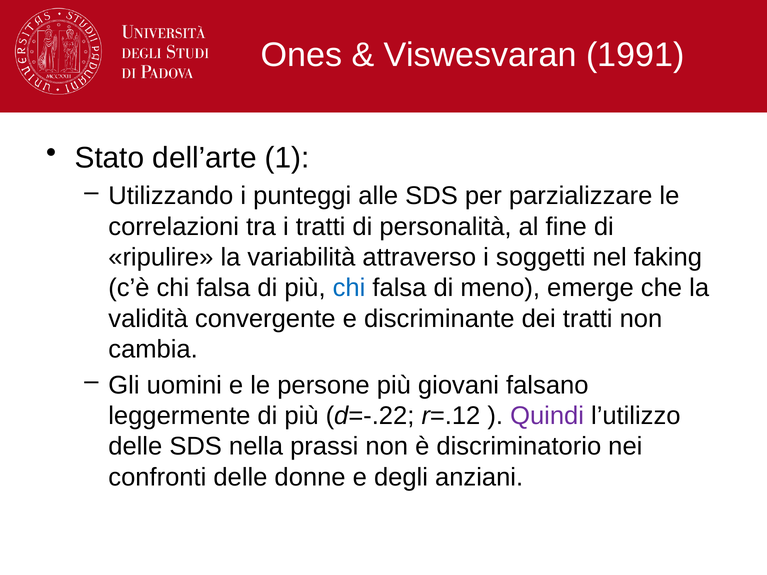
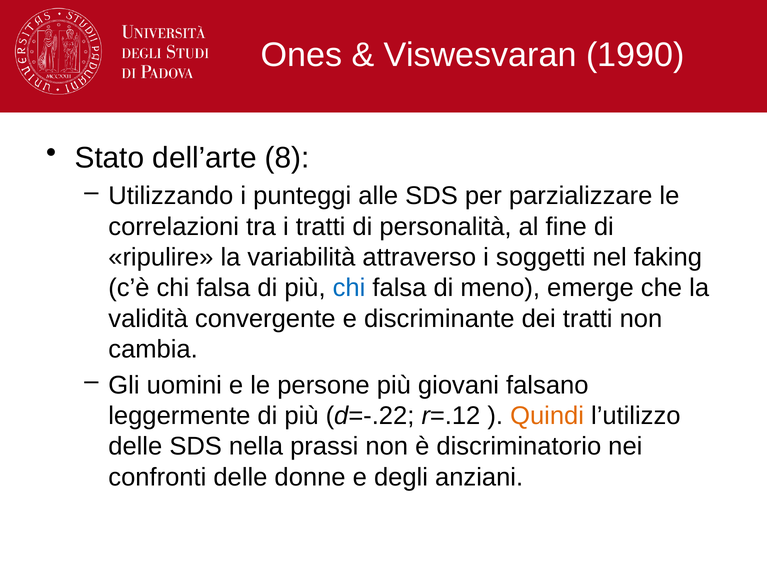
1991: 1991 -> 1990 (635, 55)
1: 1 -> 8 (287, 158)
Quindi colour: purple -> orange (547, 416)
